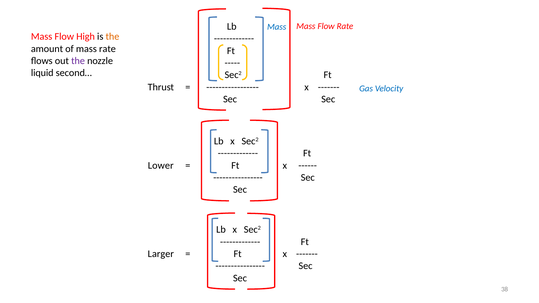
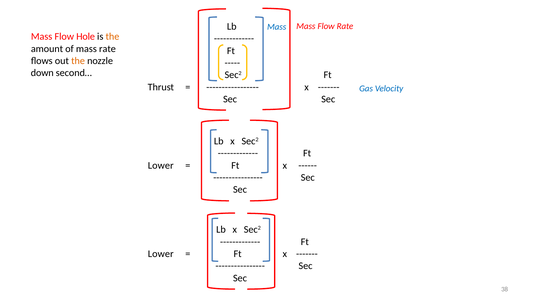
High: High -> Hole (86, 37)
the colour: purple -> orange (78, 61)
liquid: liquid -> down (42, 73)
Larger: Larger -> Lower (161, 254)
